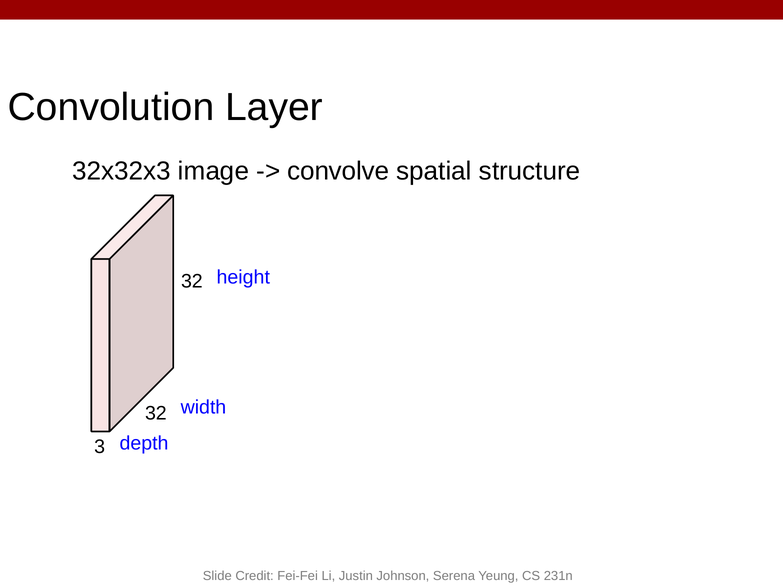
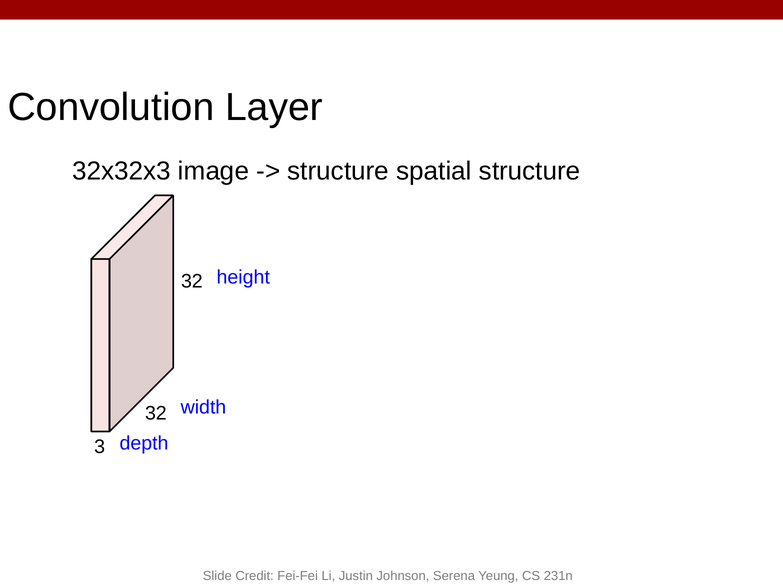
convolve: convolve -> structure (338, 171)
